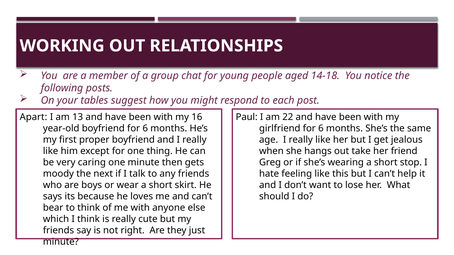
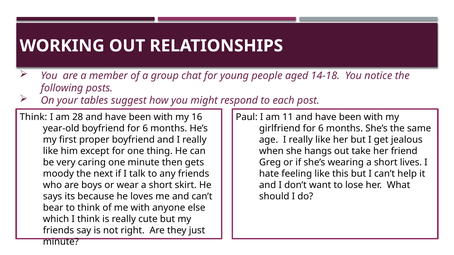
Apart: Apart -> Think (33, 117)
13: 13 -> 28 (78, 117)
22: 22 -> 11 (288, 117)
stop: stop -> lives (411, 163)
